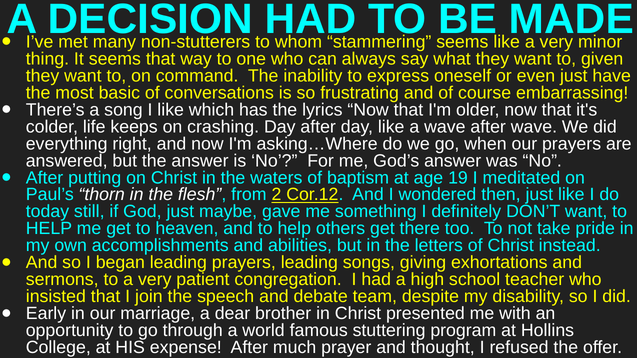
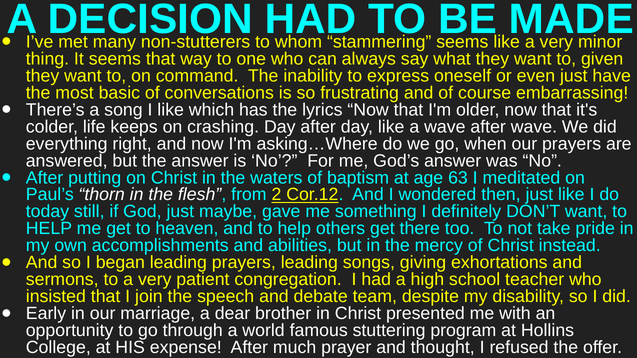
19: 19 -> 63 (458, 178)
letters: letters -> mercy (439, 246)
